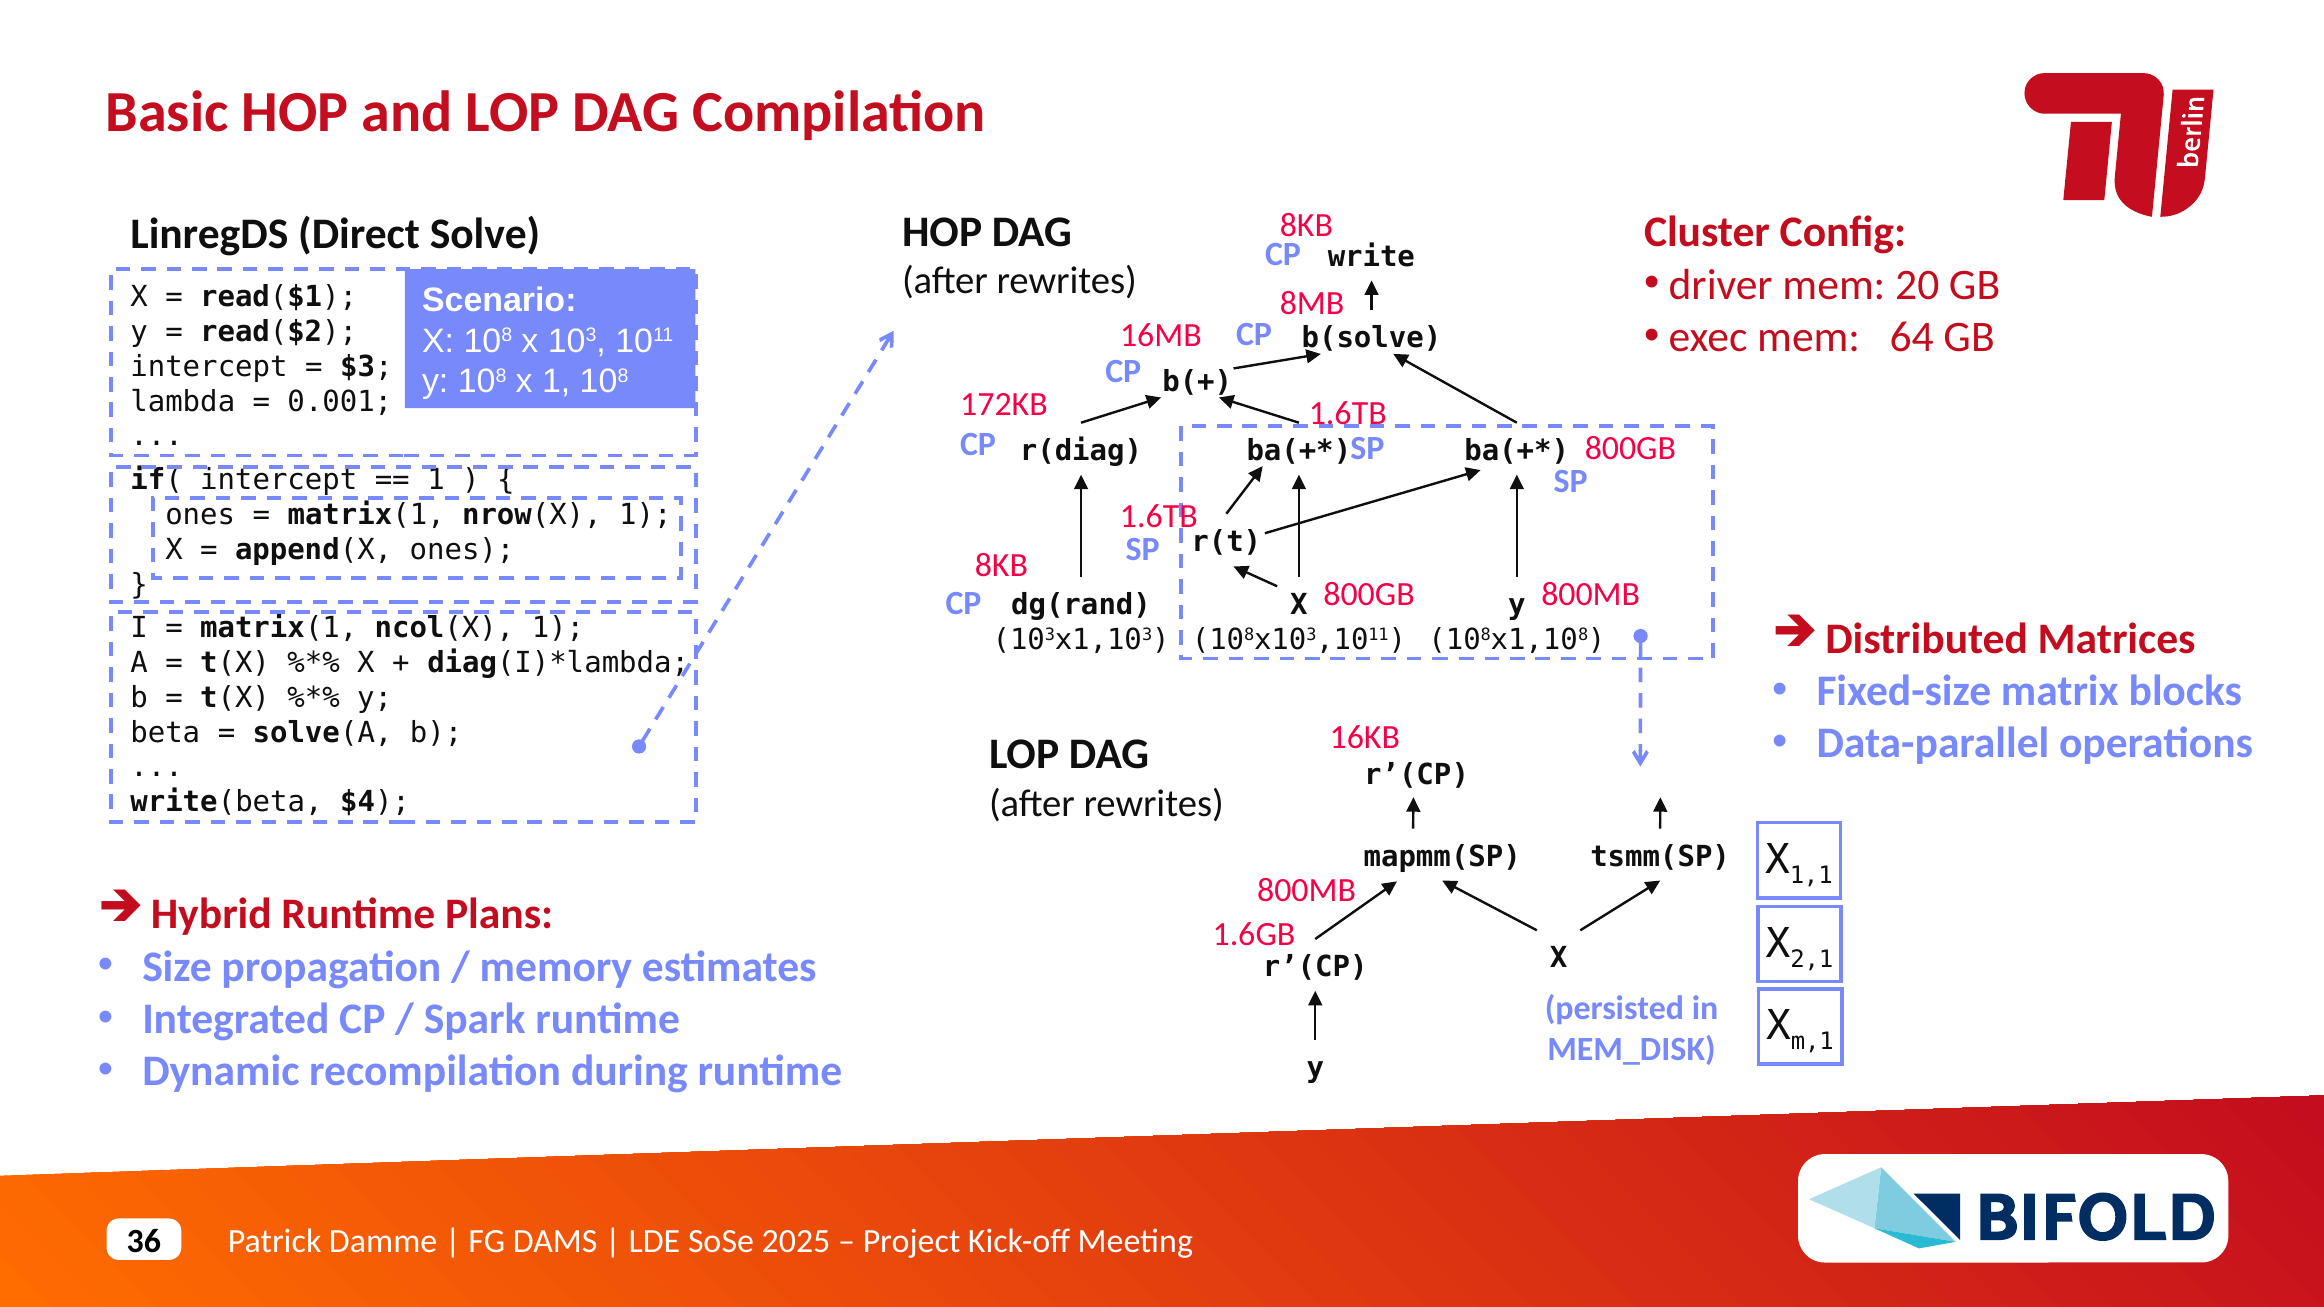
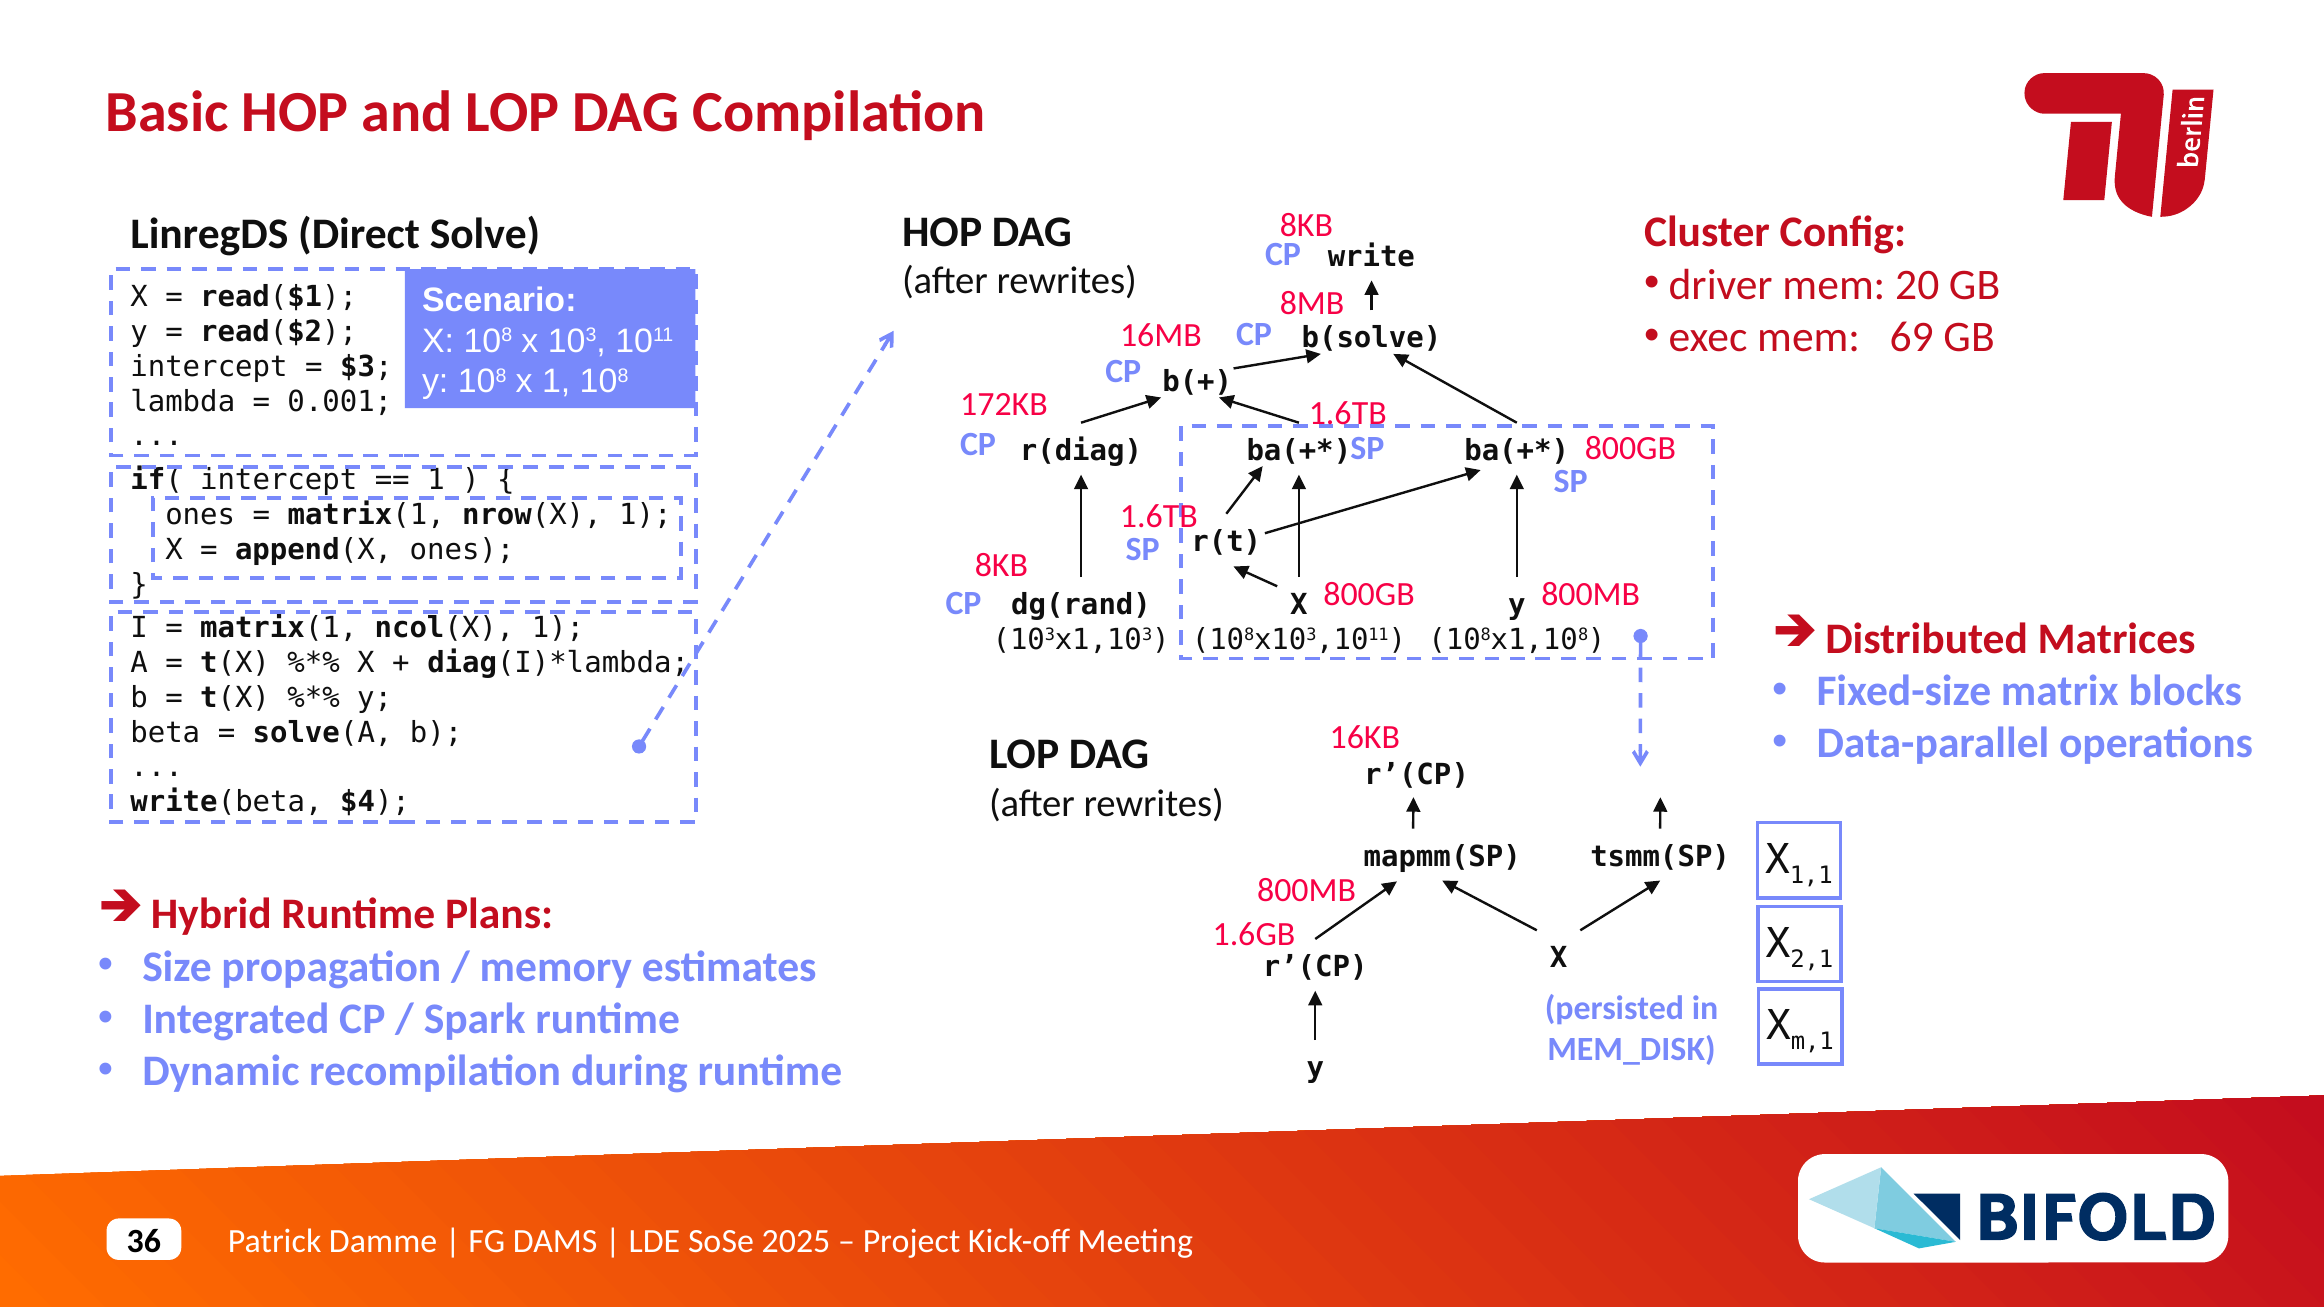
64: 64 -> 69 (1912, 337)
